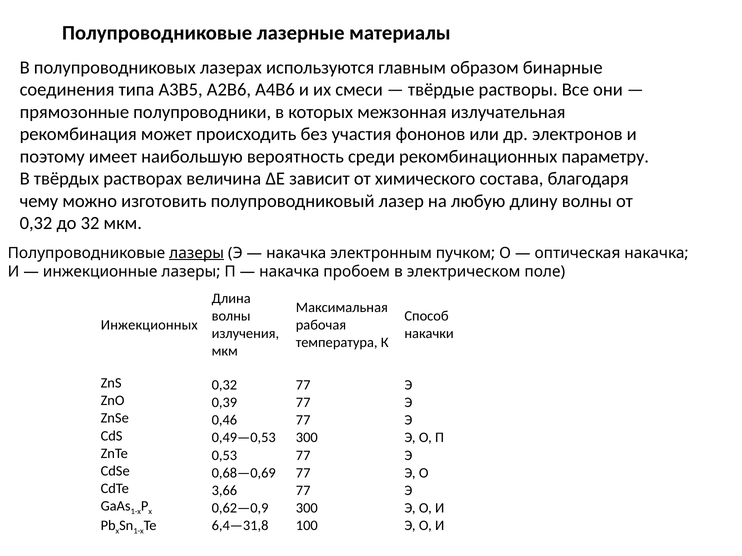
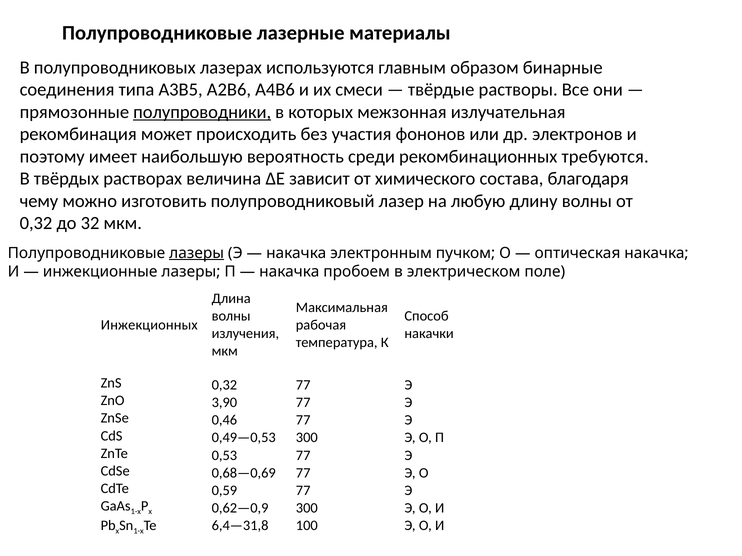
полупроводники underline: none -> present (202, 112)
параметру: параметру -> требуются (605, 157)
0,39: 0,39 -> 3,90 (224, 403)
3,66: 3,66 -> 0,59 (224, 491)
